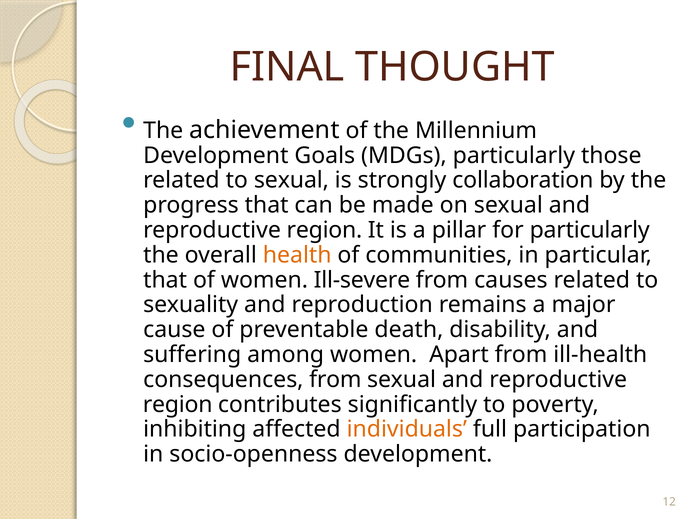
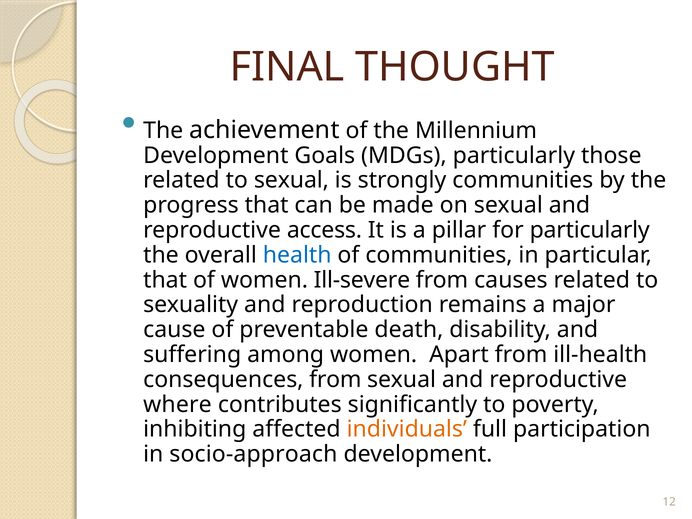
strongly collaboration: collaboration -> communities (523, 180)
region: region -> access (324, 230)
health colour: orange -> blue (297, 255)
region: region -> where (177, 404)
socio-openness: socio-openness -> socio-approach (253, 454)
